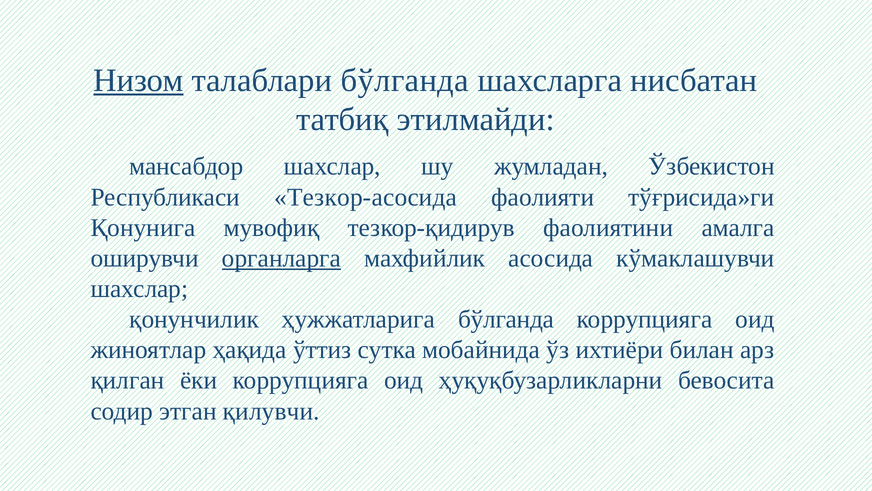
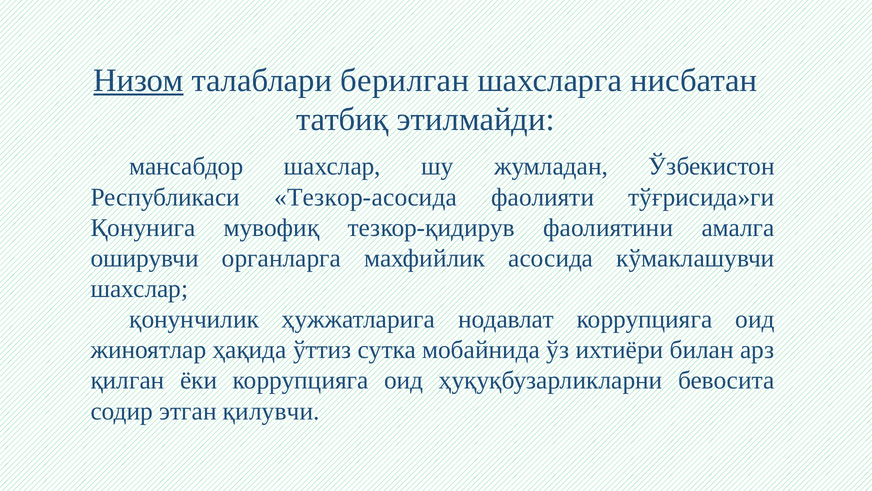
талаблари бўлганда: бўлганда -> берилган (405, 80)
органларга underline: present -> none (281, 258)
ҳужжатларига бўлганда: бўлганда -> нодавлат (506, 319)
